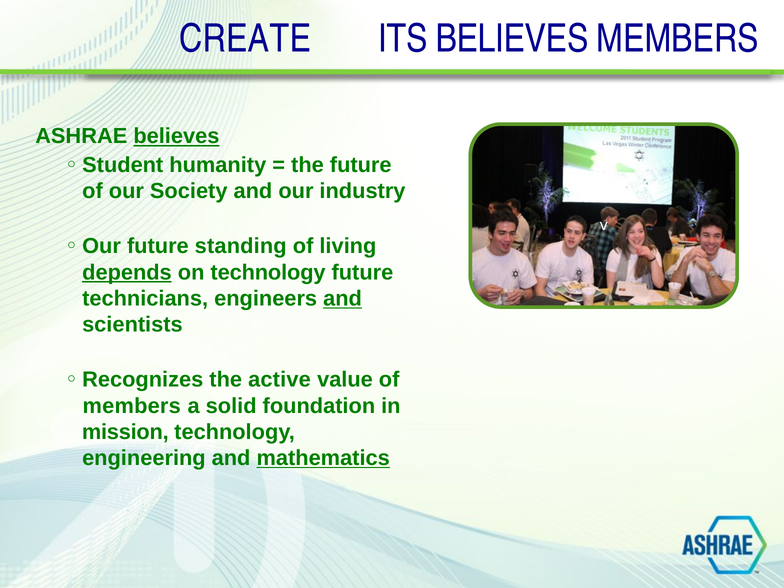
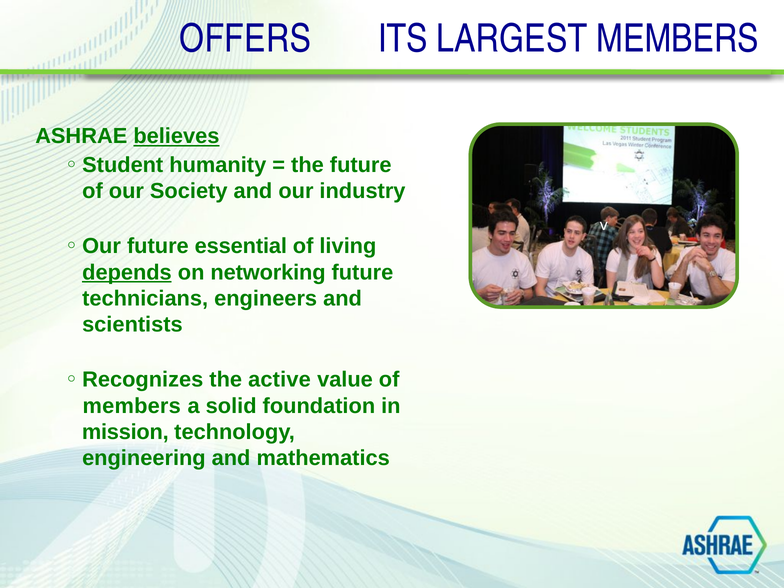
CREATE: CREATE -> OFFERS (245, 39)
ITS BELIEVES: BELIEVES -> LARGEST (512, 39)
standing: standing -> essential (241, 246)
on technology: technology -> networking (268, 272)
and underline: present -> none (342, 299)
mathematics underline: present -> none (323, 458)
